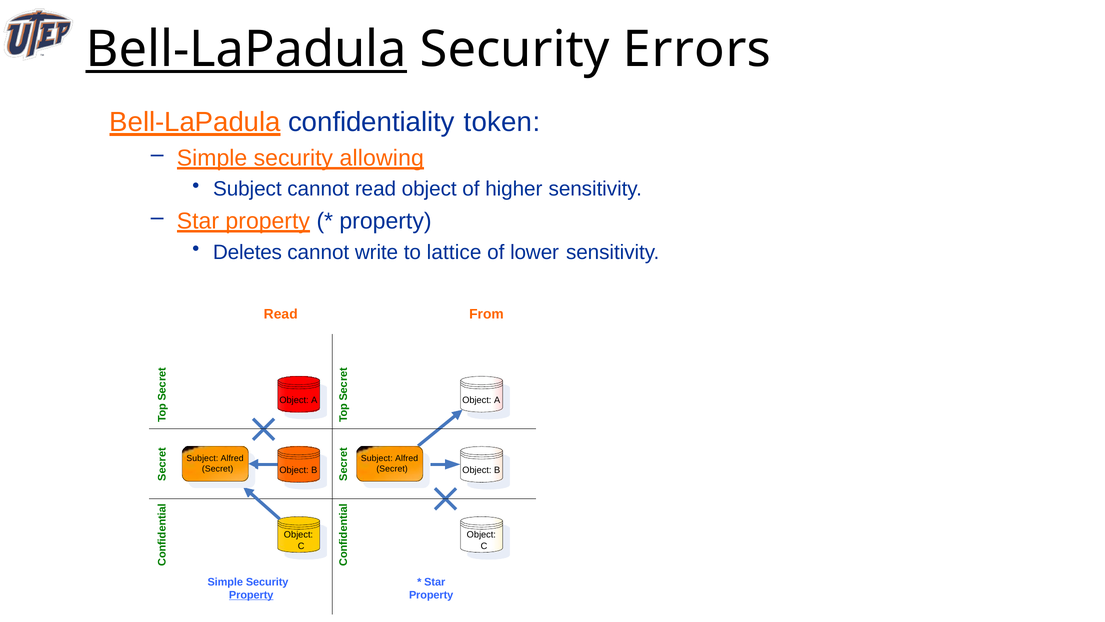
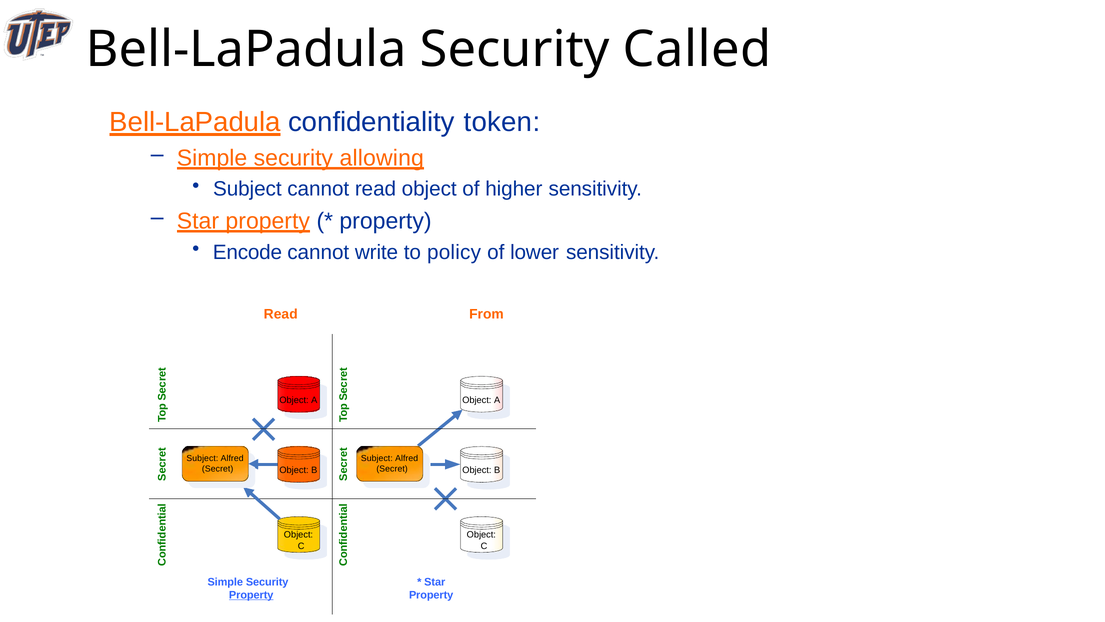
Bell-LaPadula underline: present -> none (246, 50)
Errors: Errors -> Called (697, 50)
Deletes: Deletes -> Encode (247, 252)
lattice: lattice -> policy (454, 252)
